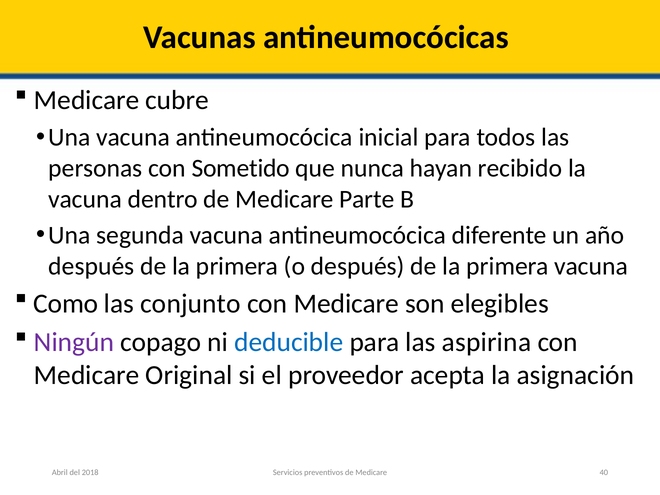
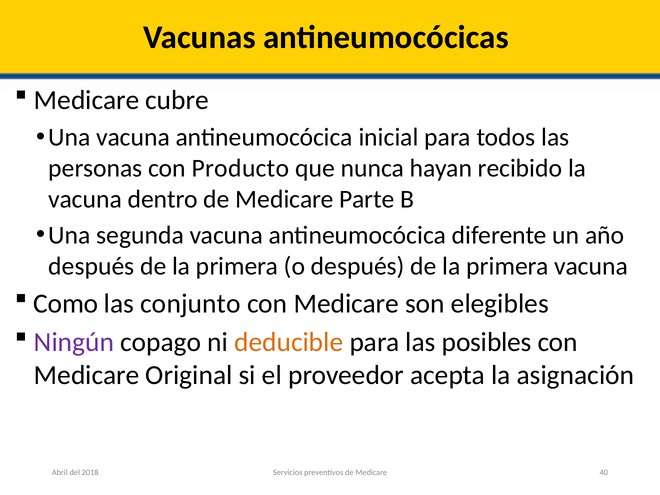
Sometido: Sometido -> Producto (241, 168)
deducible colour: blue -> orange (289, 342)
aspirina: aspirina -> posibles (487, 342)
